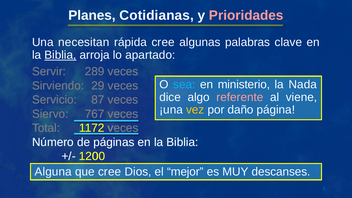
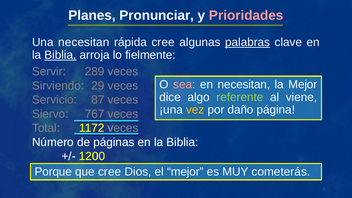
Cotidianas: Cotidianas -> Pronunciar (157, 15)
palabras underline: none -> present (248, 42)
apartado: apartado -> fielmente (150, 55)
sea colour: light blue -> pink (184, 84)
en ministerio: ministerio -> necesitan (244, 84)
la Nada: Nada -> Mejor (303, 84)
referente colour: pink -> light green (240, 97)
Alguna: Alguna -> Porque (53, 172)
descanses: descanses -> cometerás (281, 172)
